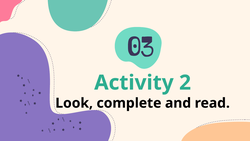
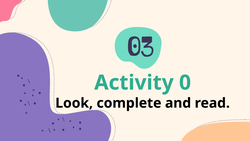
2: 2 -> 0 (185, 82)
